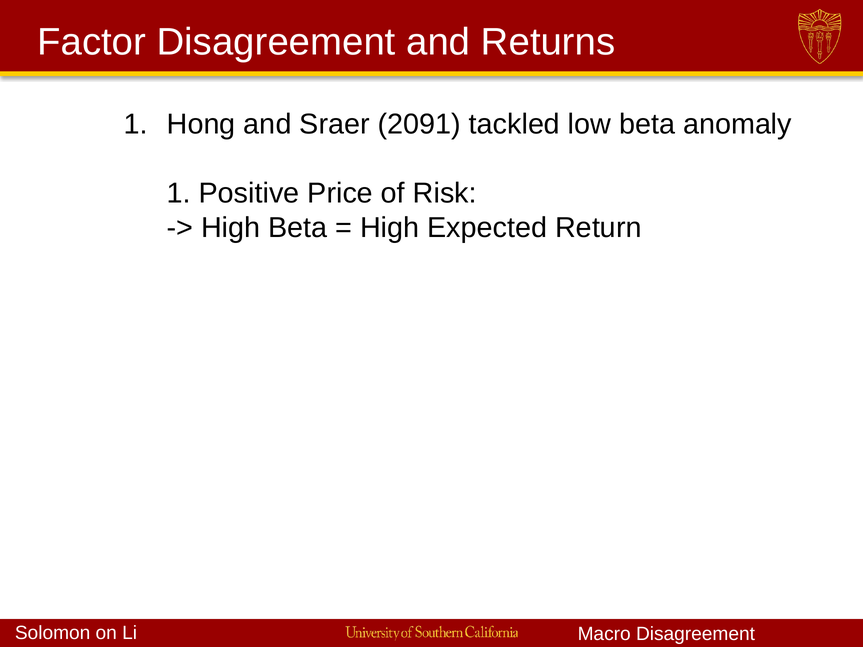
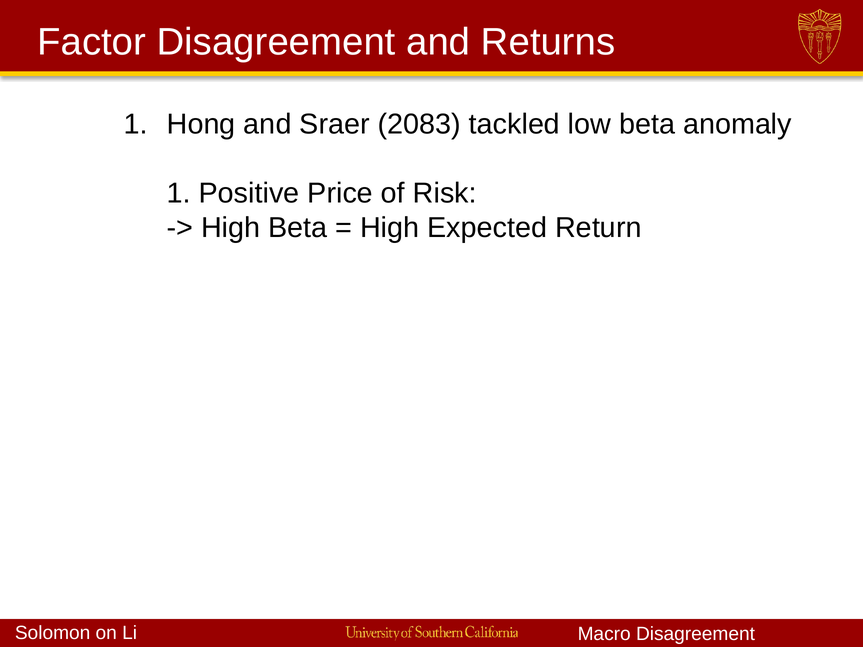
2091: 2091 -> 2083 (419, 124)
